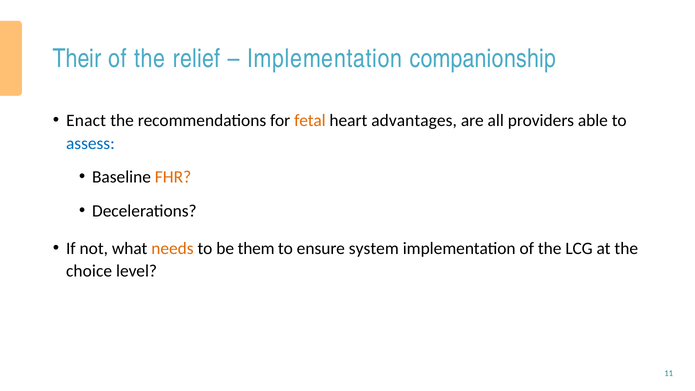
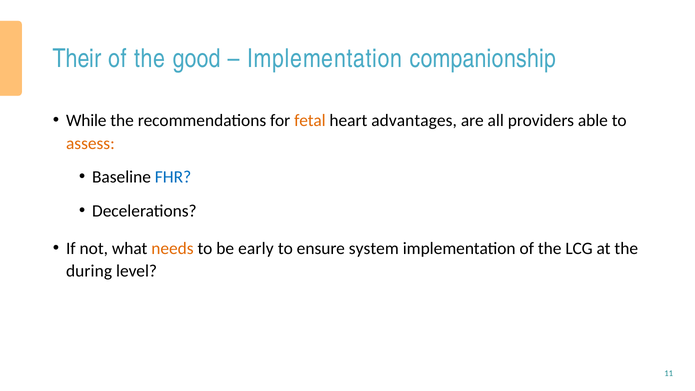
relief: relief -> good (197, 58)
Enact: Enact -> While (86, 120)
assess colour: blue -> orange (90, 143)
FHR colour: orange -> blue (173, 177)
them: them -> early (256, 248)
choice: choice -> during (89, 271)
